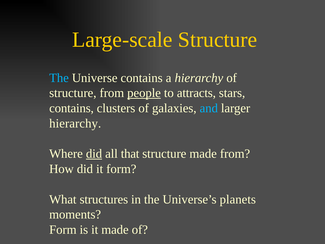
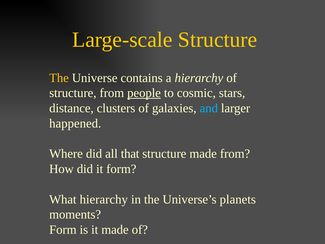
The colour: light blue -> yellow (59, 78)
attracts: attracts -> cosmic (196, 93)
contains: contains -> distance (71, 108)
hierarchy: hierarchy -> happened (75, 123)
did underline: present -> none (94, 154)
What structures: structures -> hierarchy (104, 199)
